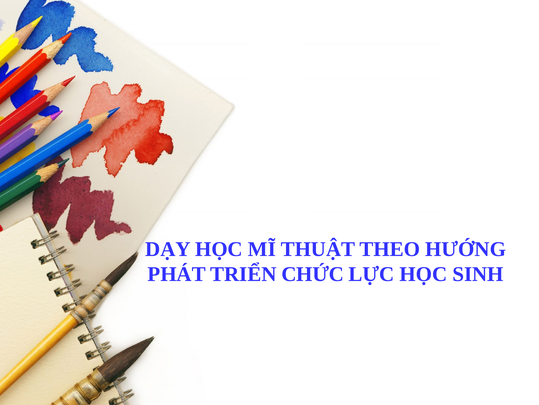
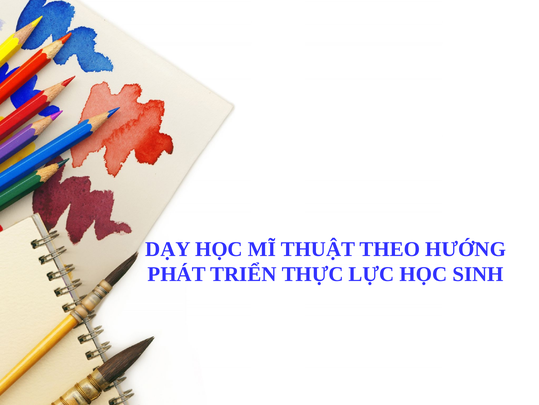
CHỨC: CHỨC -> THỰC (313, 274)
